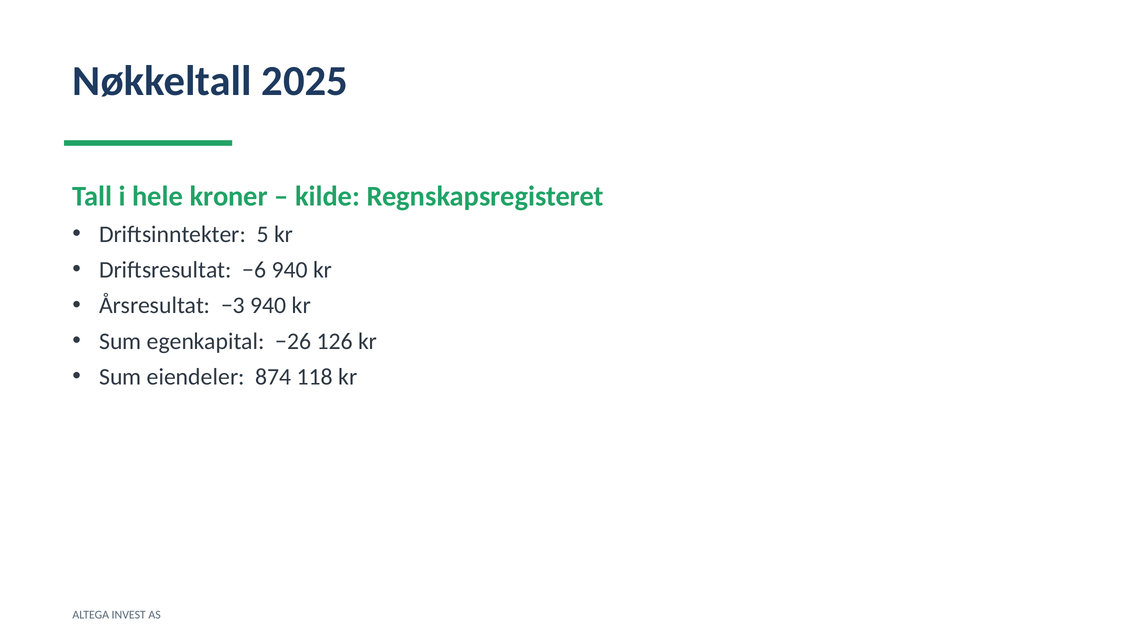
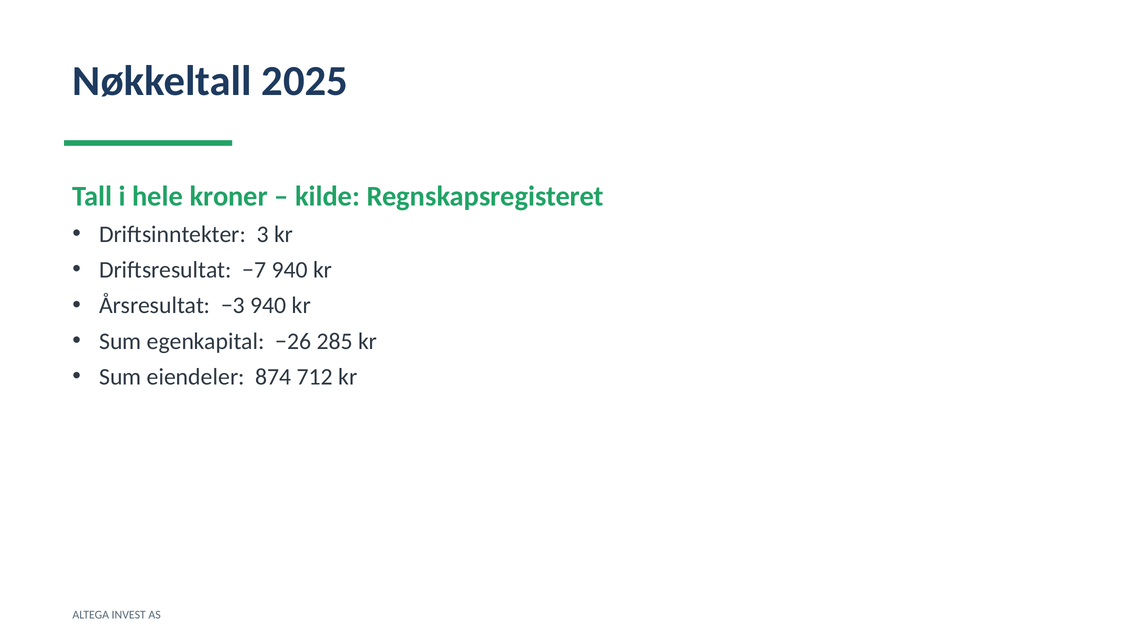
5: 5 -> 3 (263, 234)
−6: −6 -> −7 (254, 270)
126: 126 -> 285 (335, 341)
118: 118 -> 712 (315, 377)
